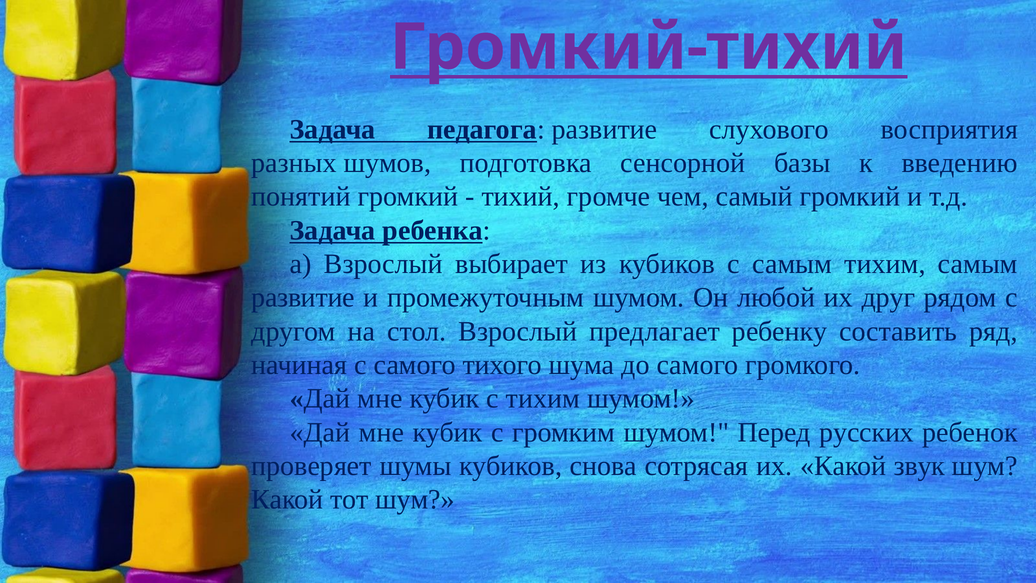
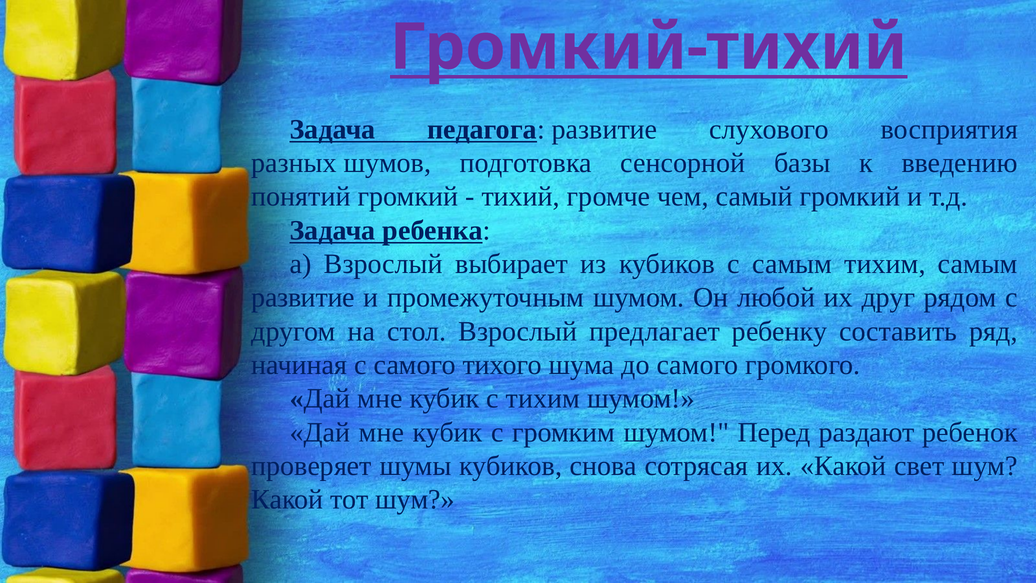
русских: русских -> раздают (867, 432)
звук: звук -> свет (919, 466)
